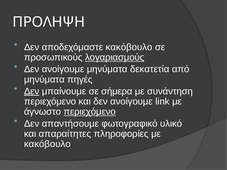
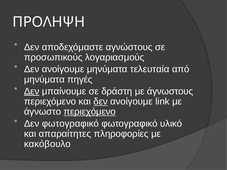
αποδεχόμαστε κακόβουλο: κακόβουλο -> αγνώστους (129, 47)
λογαριασμούς underline: present -> none (115, 57)
δεκατετία: δεκατετία -> τελευταία (150, 69)
σήμερα: σήμερα -> δράστη (117, 91)
συνάντηση: συνάντηση -> άγνωστους (170, 91)
δεν underline: none -> present (101, 102)
Δεν απαντήσουμε: απαντήσουμε -> φωτογραφικό (70, 124)
